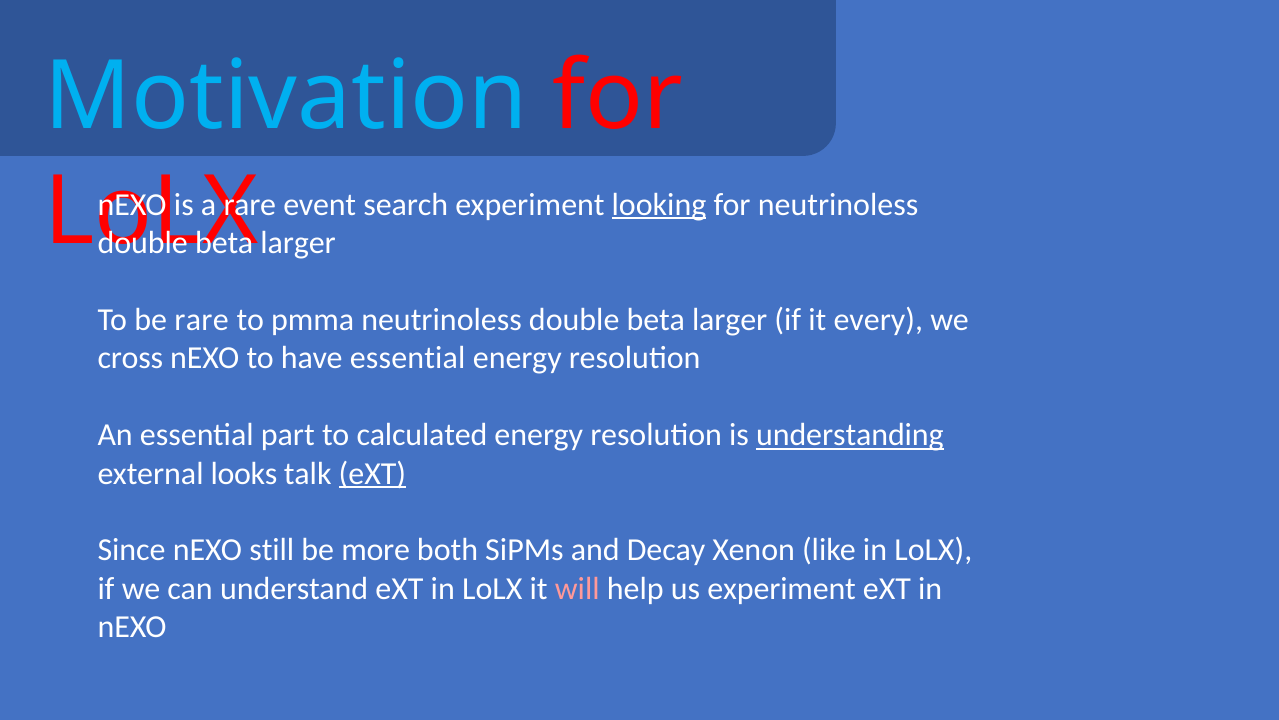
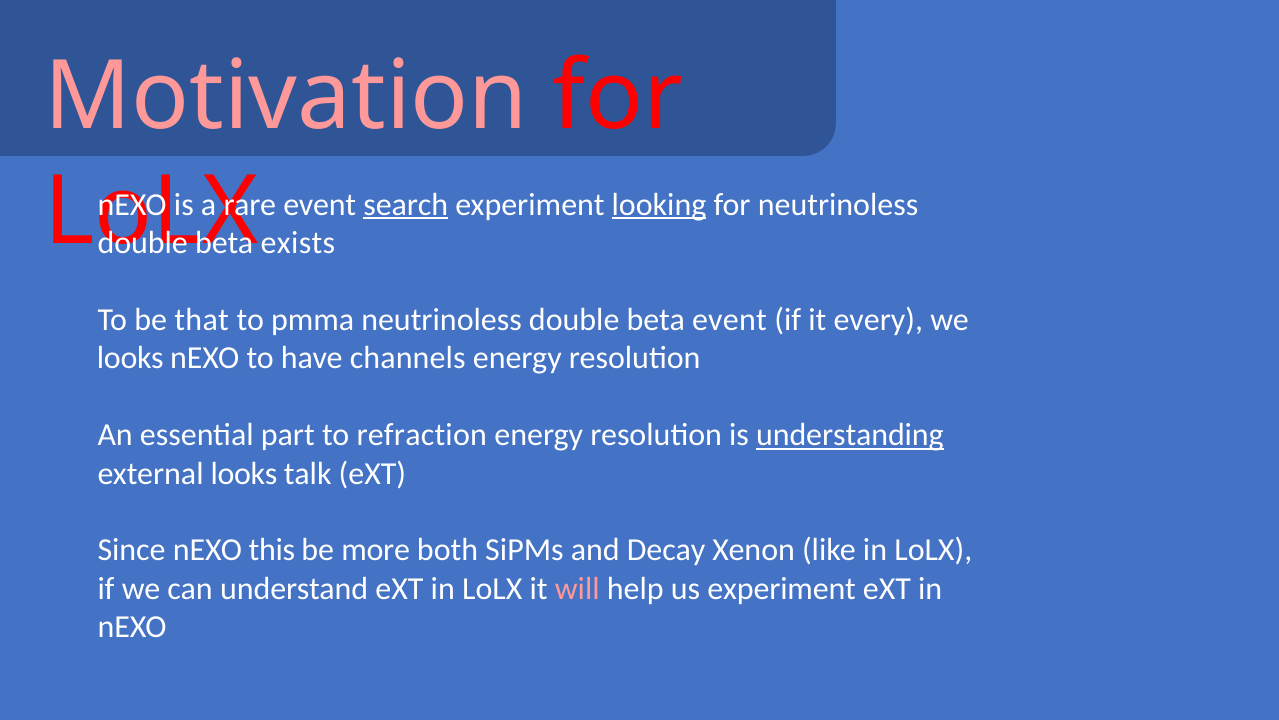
Motivation colour: light blue -> pink (286, 96)
search underline: none -> present (406, 205)
larger: larger -> exists (298, 243)
be rare: rare -> that (202, 320)
larger: larger -> event (729, 320)
cross: cross -> looks (130, 358)
have essential: essential -> channels (408, 358)
calculated: calculated -> refraction (422, 435)
eXT underline: present -> none (372, 473)
still: still -> this (272, 550)
